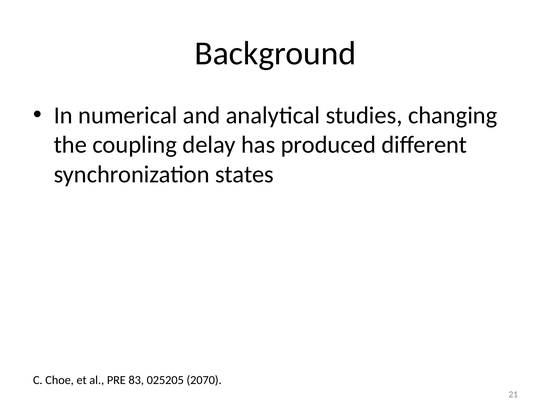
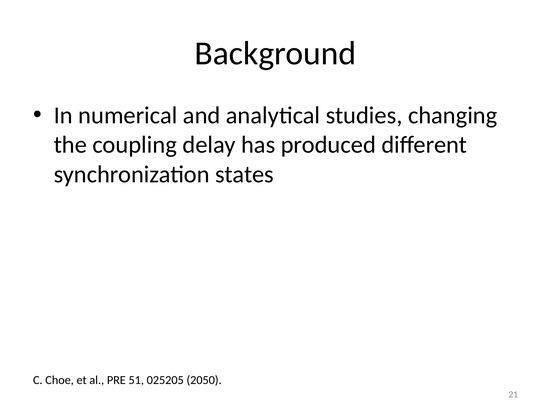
83: 83 -> 51 (136, 380)
2070: 2070 -> 2050 (204, 380)
